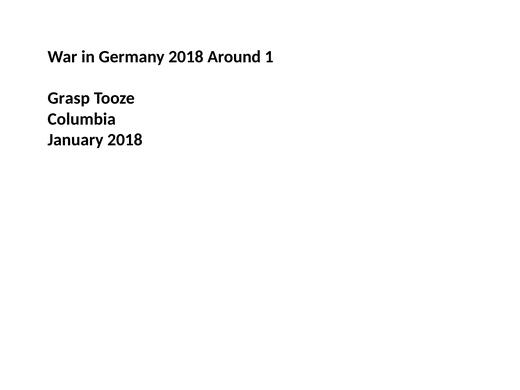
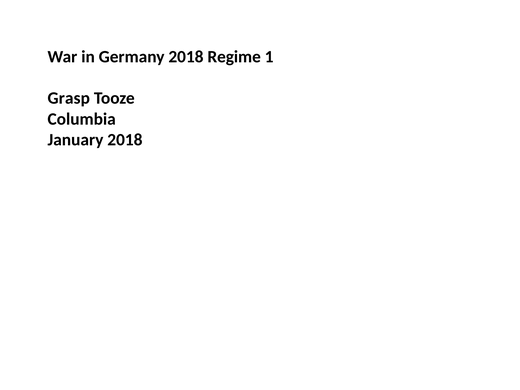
Around: Around -> Regime (234, 57)
